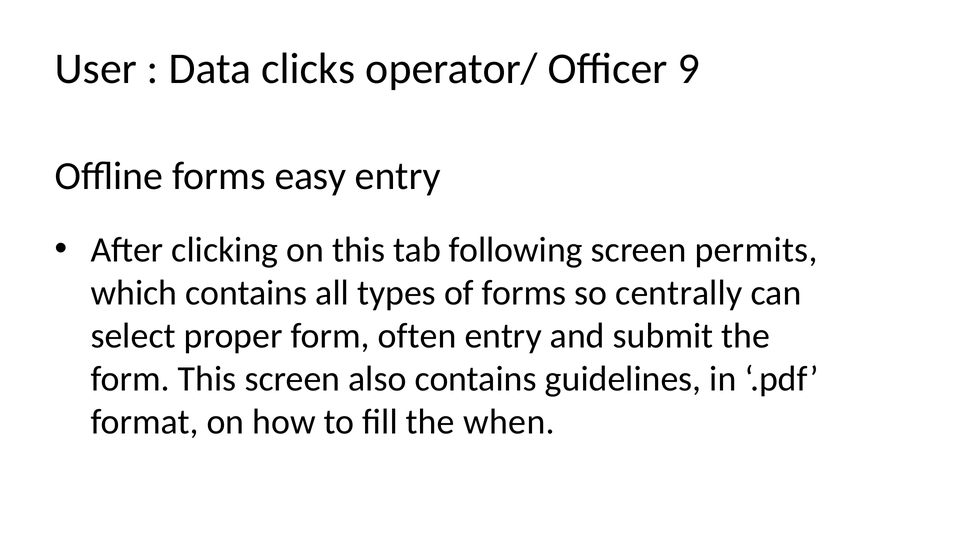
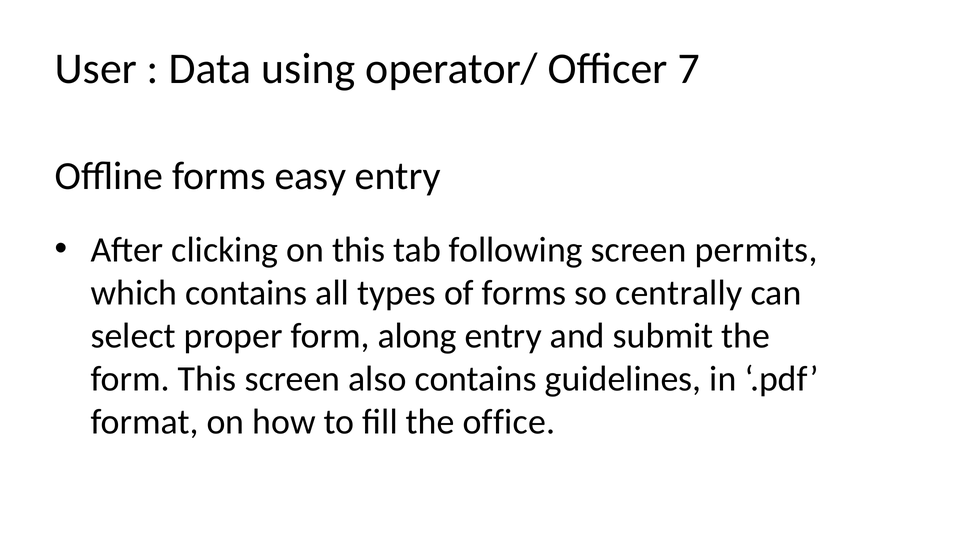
clicks: clicks -> using (308, 69)
9: 9 -> 7 (689, 69)
often: often -> along (417, 336)
when: when -> office (509, 422)
